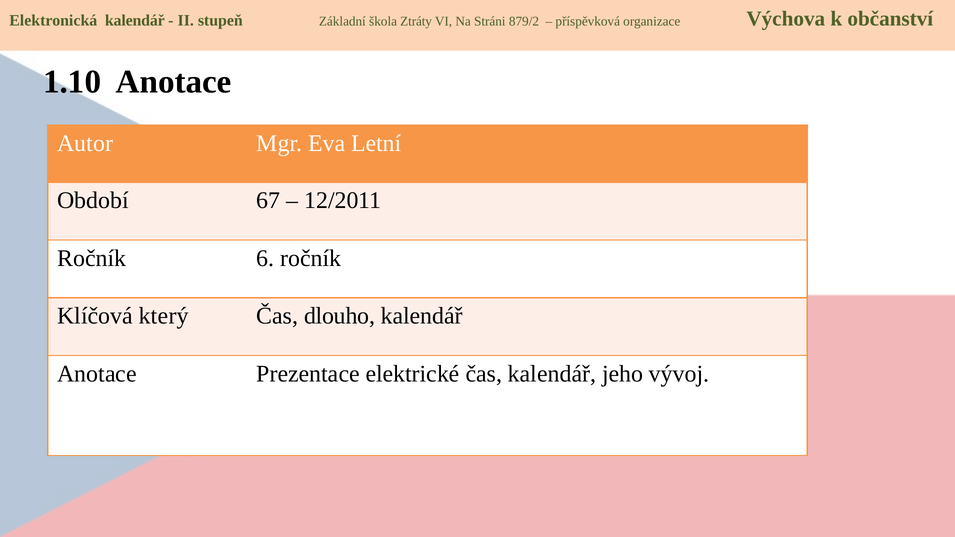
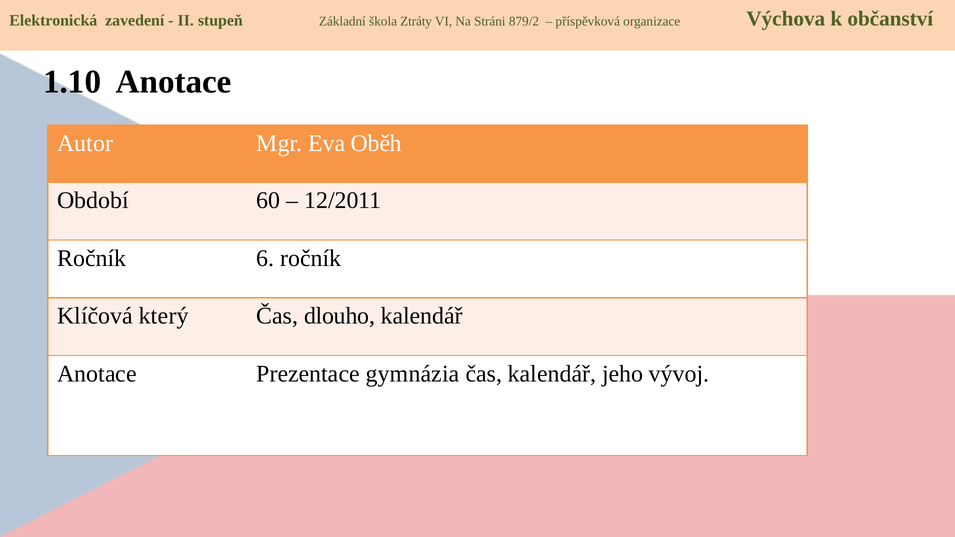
Elektronická kalendář: kalendář -> zavedení (135, 21)
Letní: Letní -> Oběh (376, 144)
67: 67 -> 60 (268, 201)
elektrické: elektrické -> gymnázia (413, 374)
